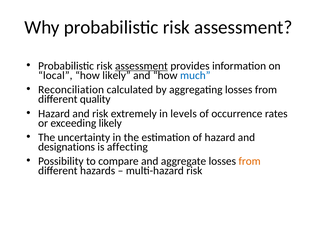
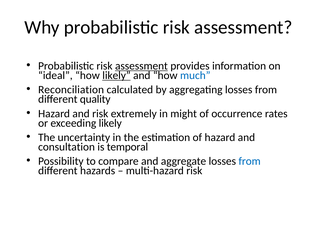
local: local -> ideal (55, 75)
likely underline: none -> present (116, 75)
levels: levels -> might (184, 114)
designations: designations -> consultation (67, 147)
affecting: affecting -> temporal (127, 147)
from colour: orange -> blue (250, 161)
